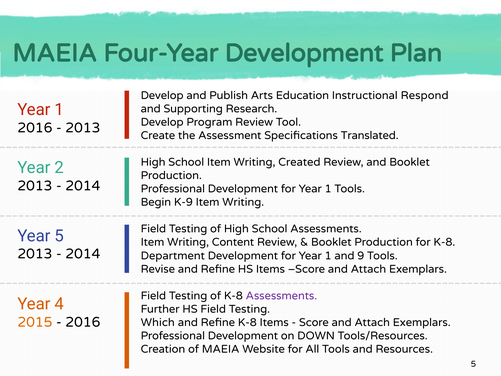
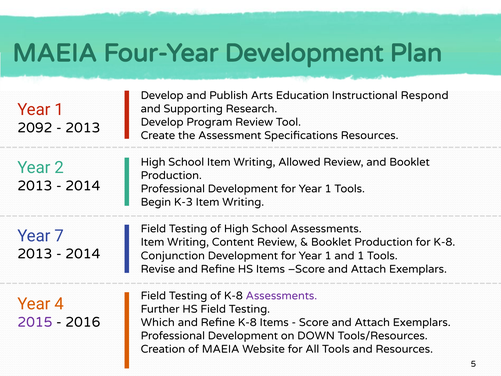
2016: 2016 -> 2092 (35, 128)
Specifications Translated: Translated -> Resources (370, 135)
Created: Created -> Allowed (299, 162)
K-9: K-9 -> K-3 (183, 202)
Year 5: 5 -> 7 (59, 236)
Department: Department -> Conjunction (173, 256)
and 9: 9 -> 1 (361, 256)
2015 colour: orange -> purple (35, 322)
